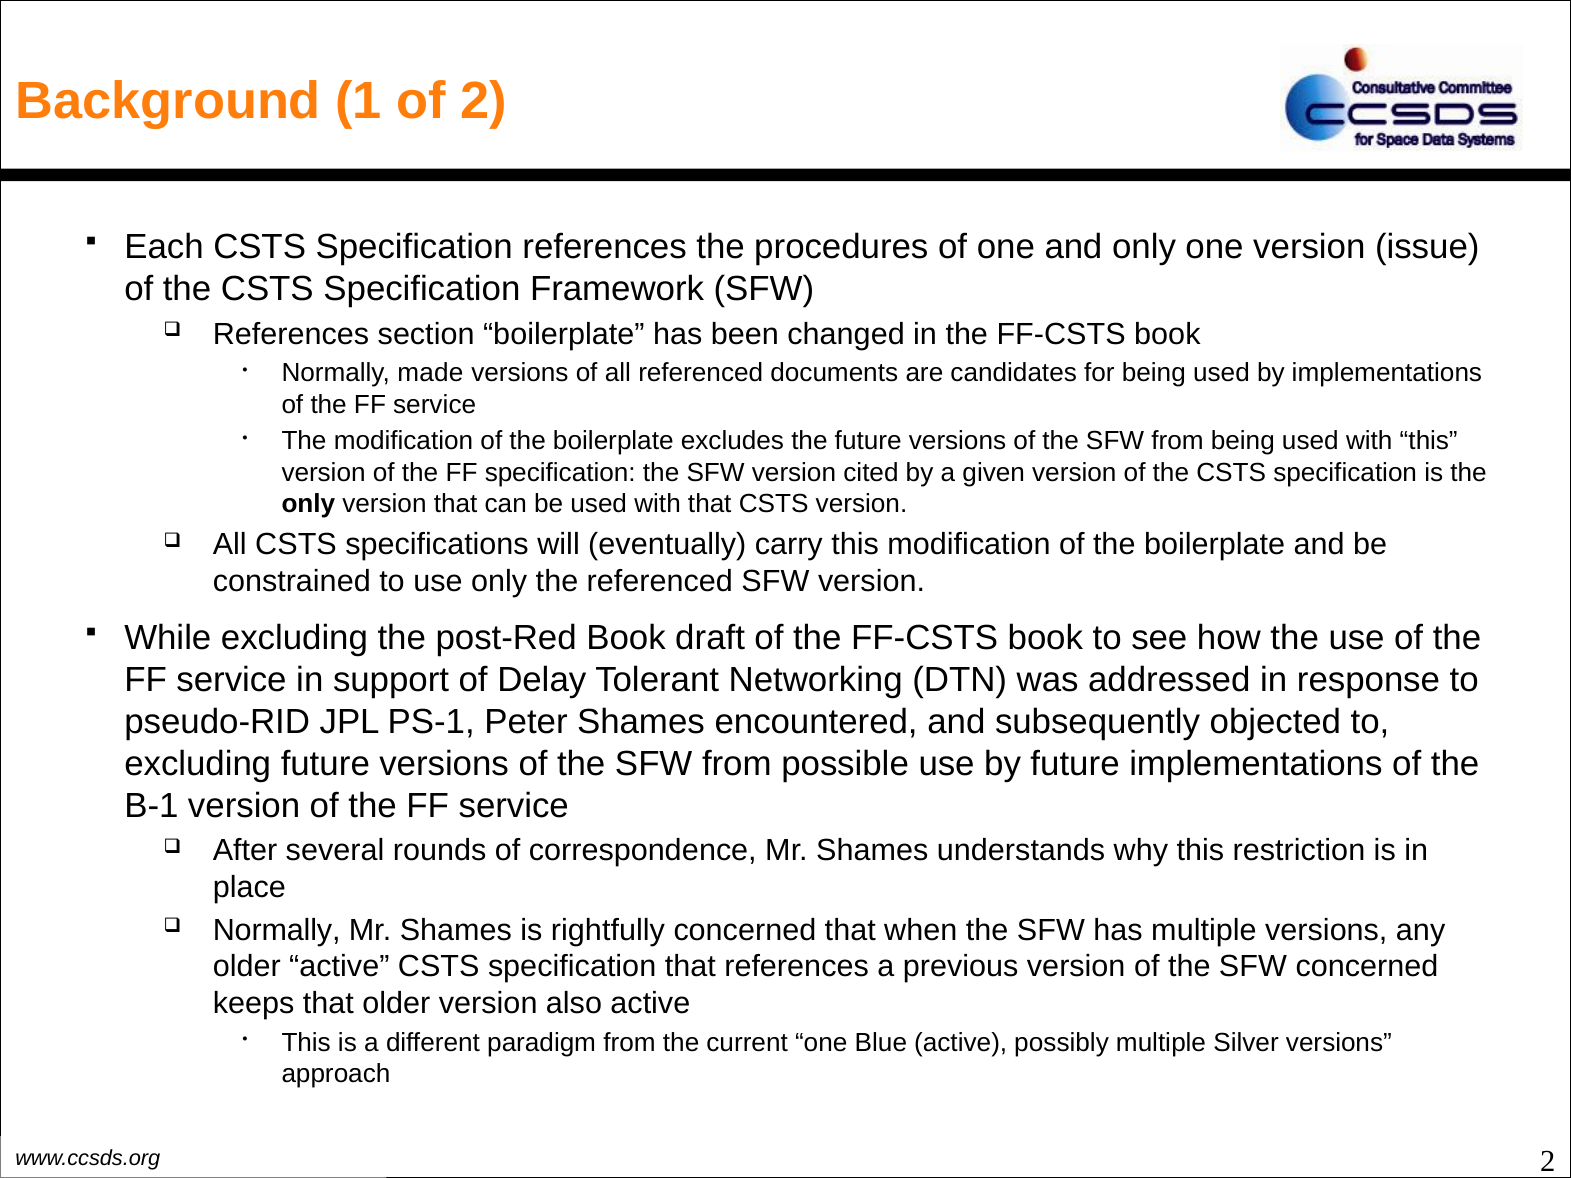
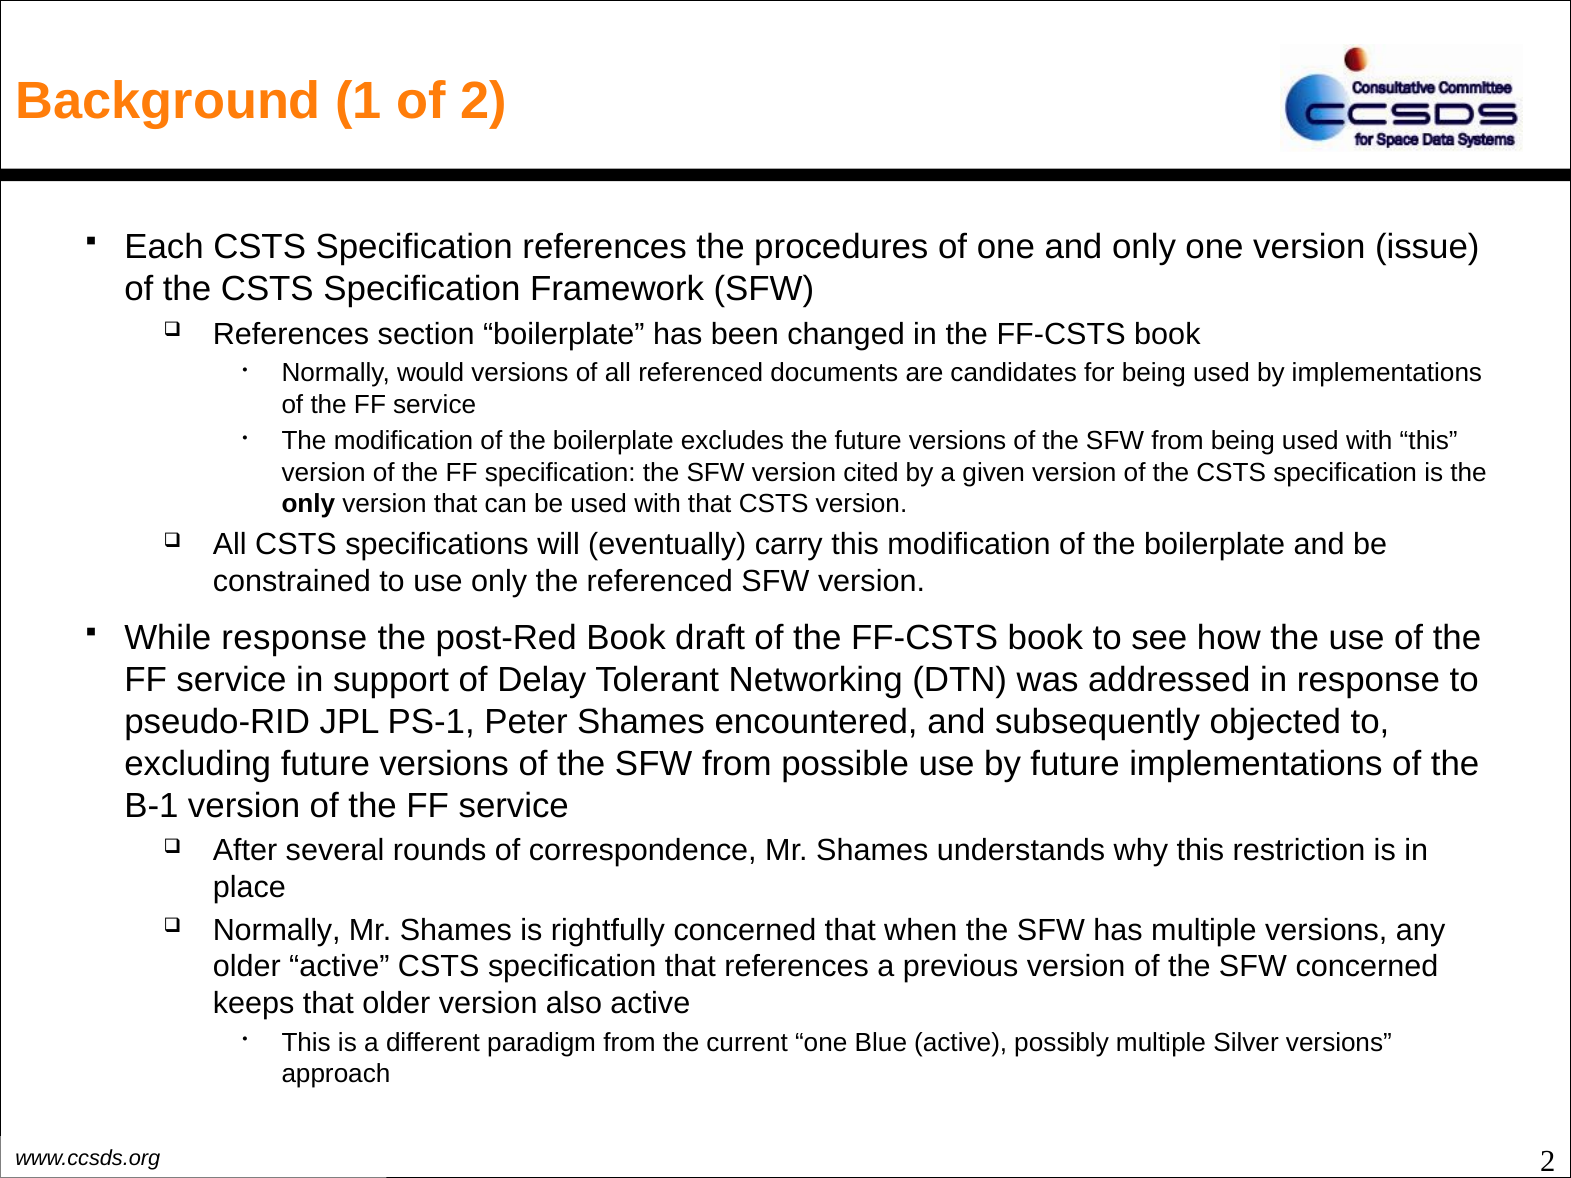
made: made -> would (431, 373)
While excluding: excluding -> response (294, 638)
